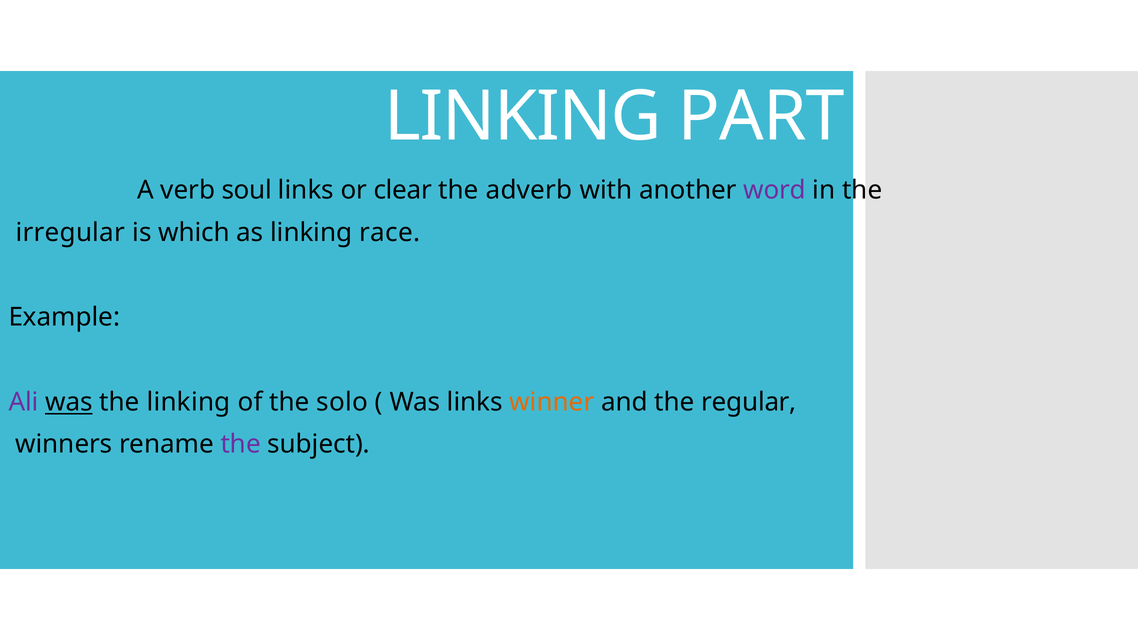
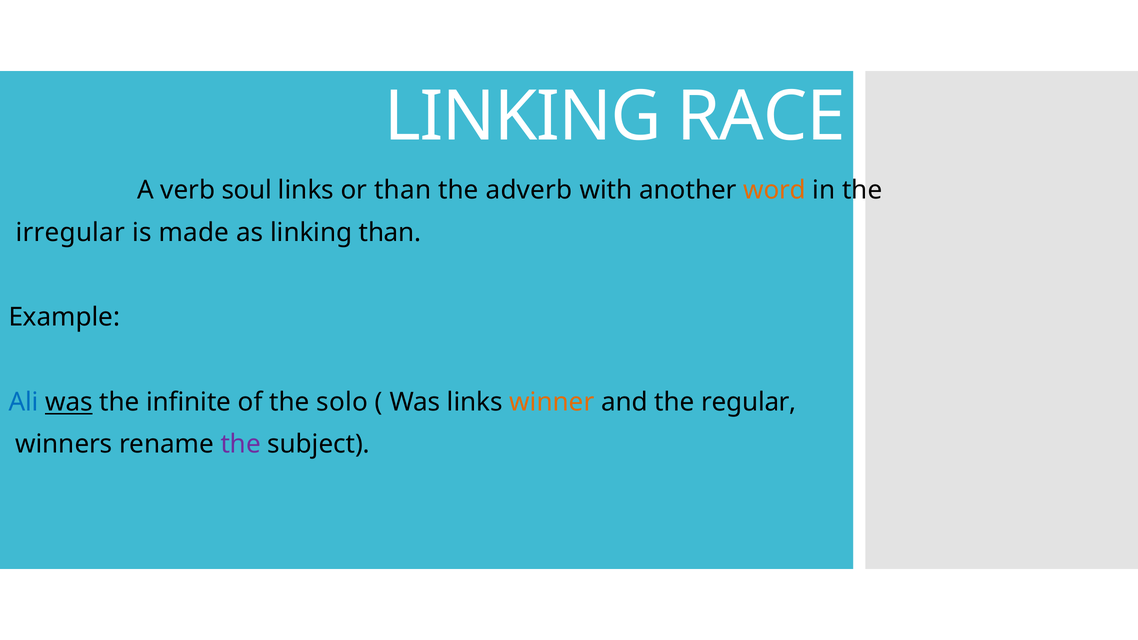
PART: PART -> RACE (761, 117)
or clear: clear -> than (403, 190)
word colour: purple -> orange (775, 190)
which: which -> made (194, 233)
linking race: race -> than (390, 233)
Ali colour: purple -> blue (24, 402)
the linking: linking -> infinite (189, 402)
